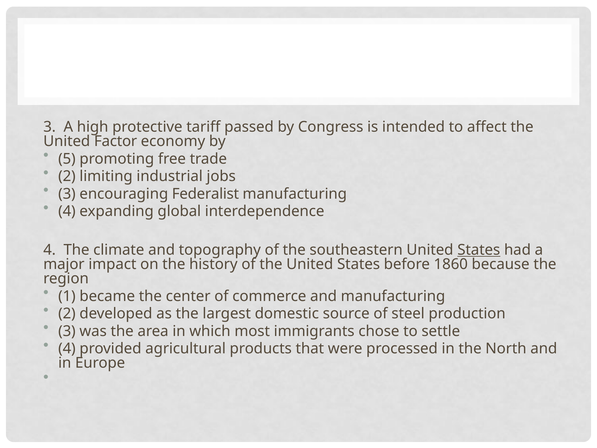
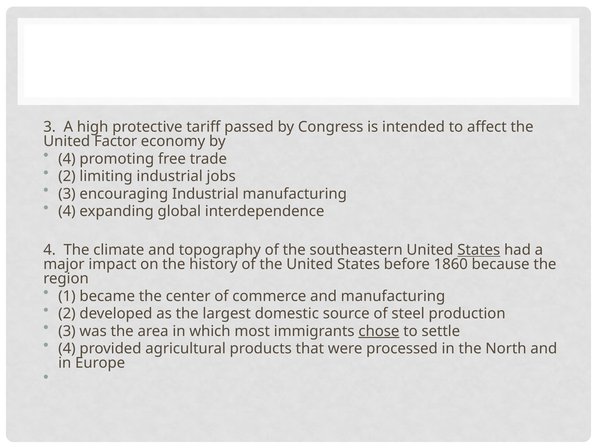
5: 5 -> 4 (67, 159)
encouraging Federalist: Federalist -> Industrial (205, 194)
chose underline: none -> present (379, 331)
